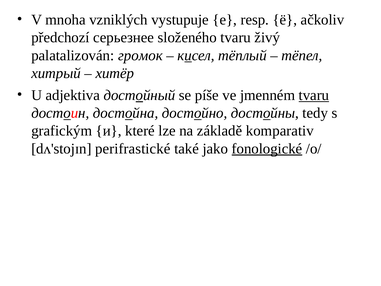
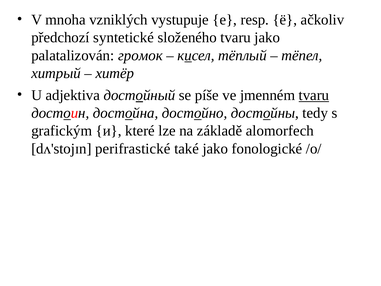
серьезнее: серьезнее -> syntetické (124, 38)
tvaru živý: živý -> jako (267, 38)
komparativ: komparativ -> alomorfech (280, 131)
fonologické underline: present -> none (267, 149)
